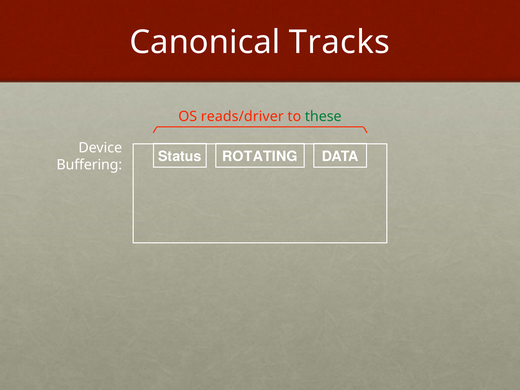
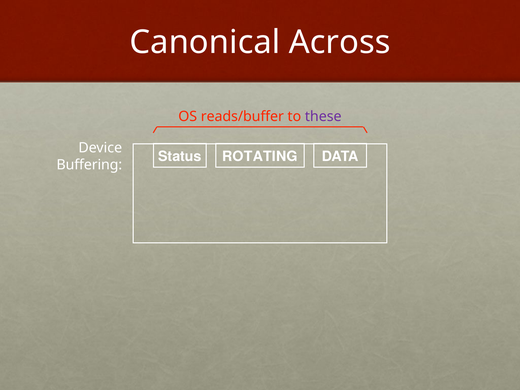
Tracks: Tracks -> Across (340, 42)
reads/driver: reads/driver -> reads/buffer (242, 116)
these colour: green -> purple (323, 116)
